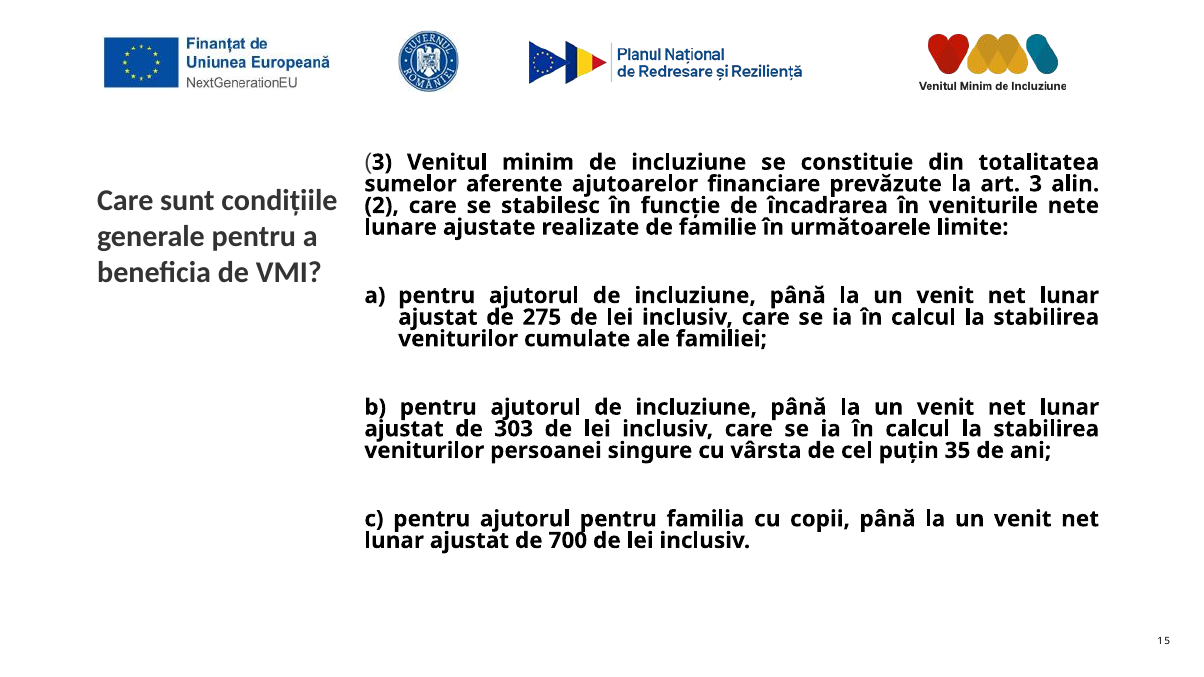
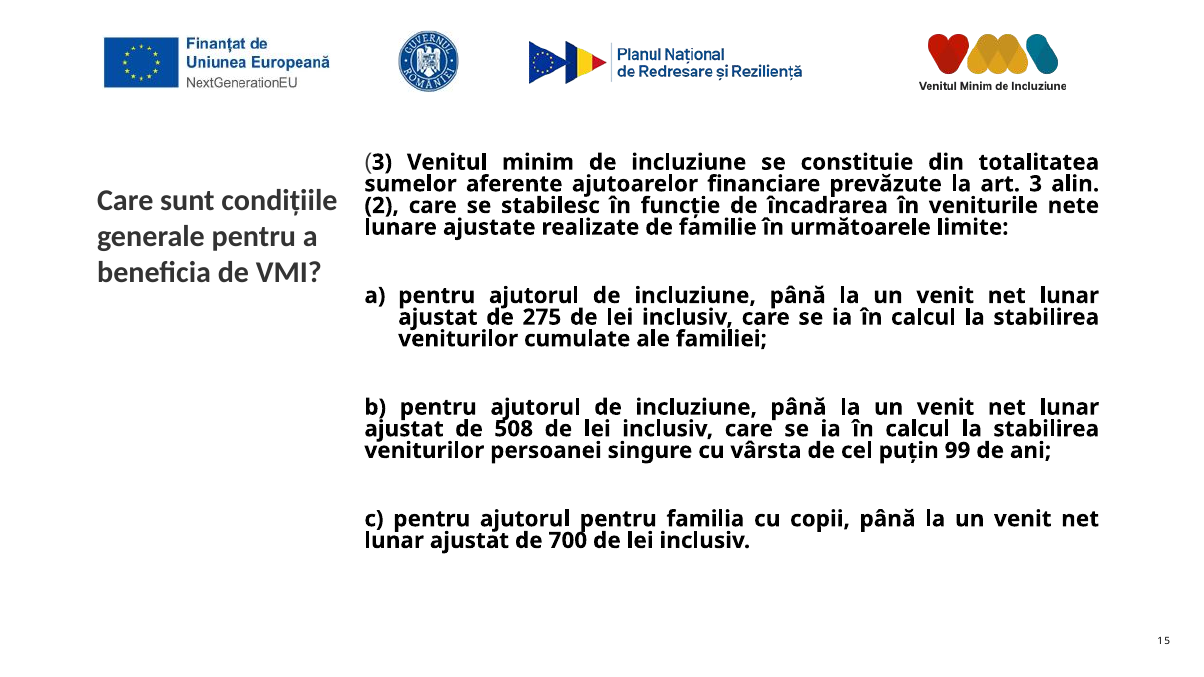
303: 303 -> 508 (514, 429)
35: 35 -> 99 (958, 451)
